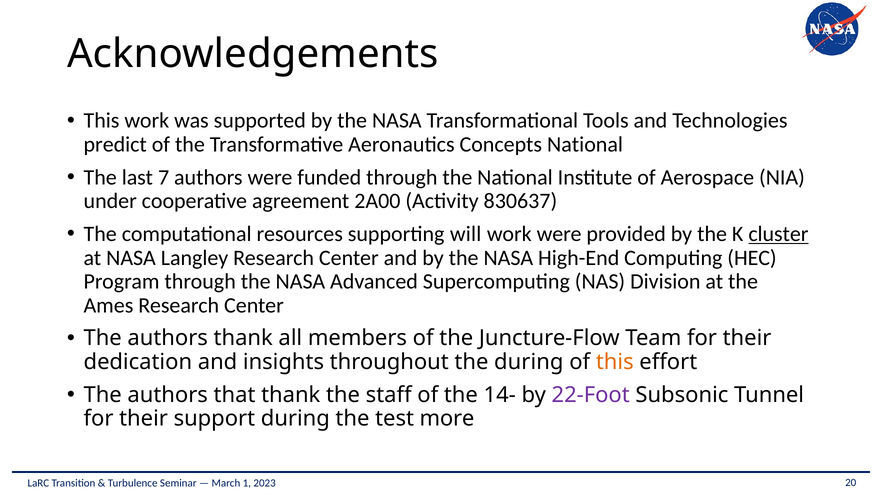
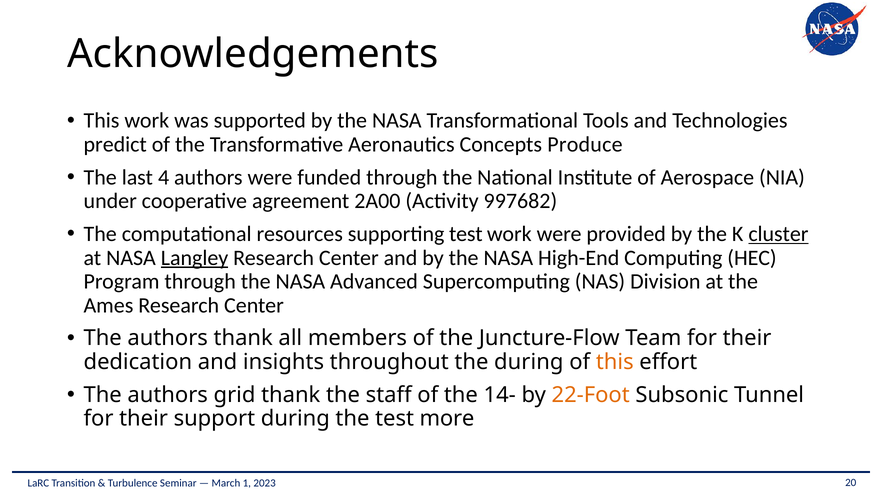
Concepts National: National -> Produce (585, 144)
7: 7 -> 4 (164, 177)
830637: 830637 -> 997682 (520, 201)
supporting will: will -> test (466, 234)
Langley underline: none -> present (195, 258)
that: that -> grid (235, 395)
22-Foot colour: purple -> orange (591, 395)
